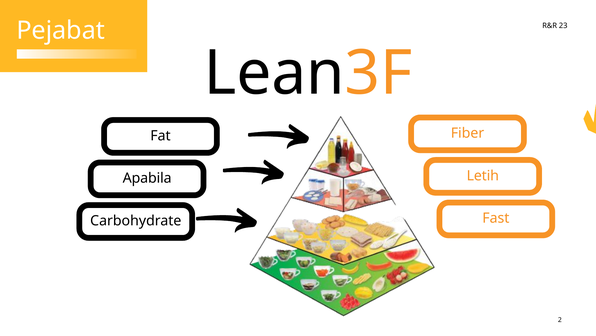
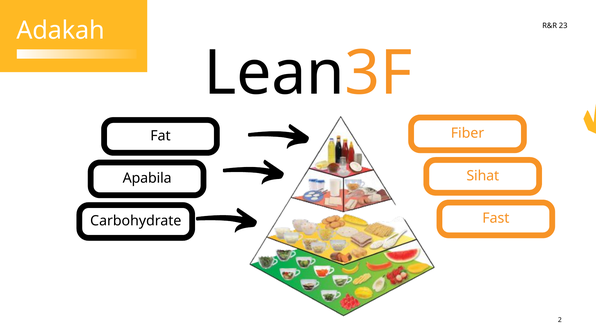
Pejabat: Pejabat -> Adakah (61, 31)
Letih: Letih -> Sihat (483, 175)
